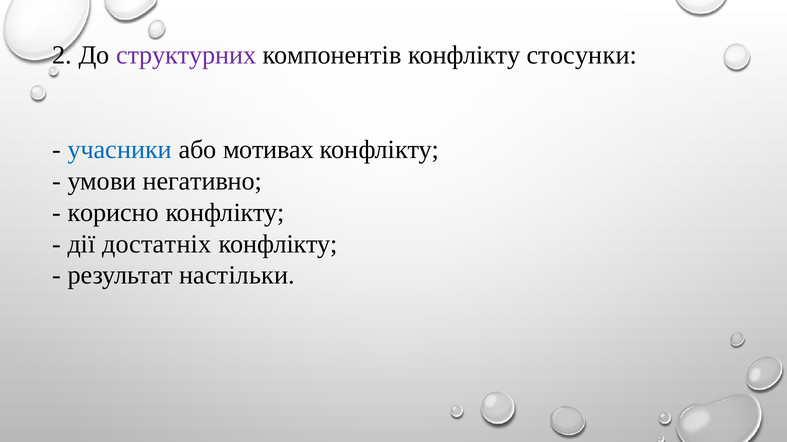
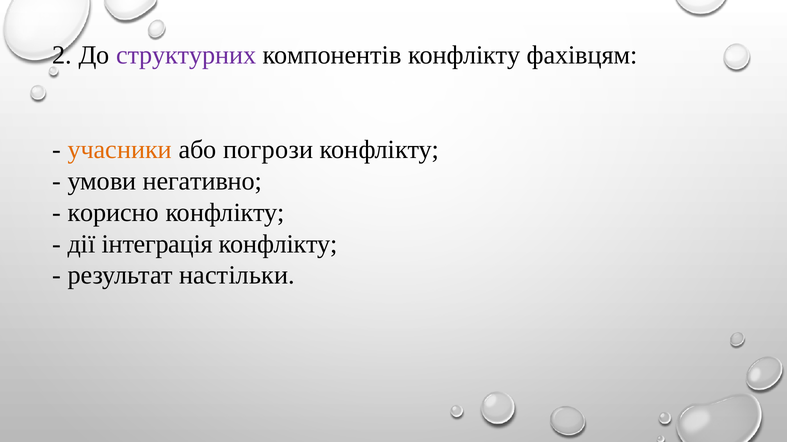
стосунки: стосунки -> фахівцям (582, 55)
учасники colour: blue -> orange (120, 150)
мотивах: мотивах -> погрози (268, 150)
достатніх: достатніх -> інтеграція (157, 244)
